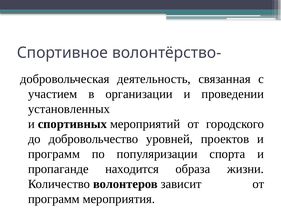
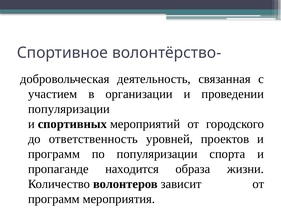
установленных: установленных -> популяризации (69, 109)
добровольчество: добровольчество -> ответственность (93, 139)
